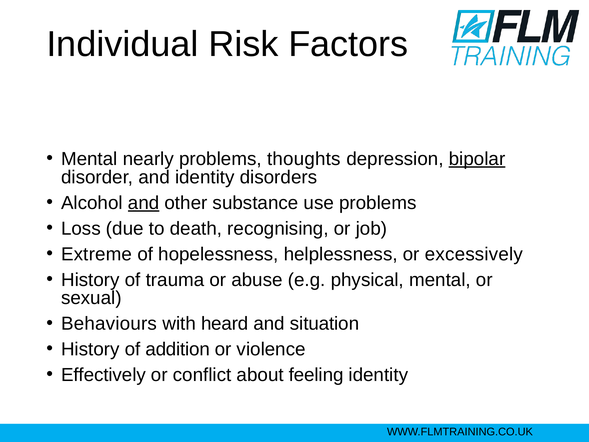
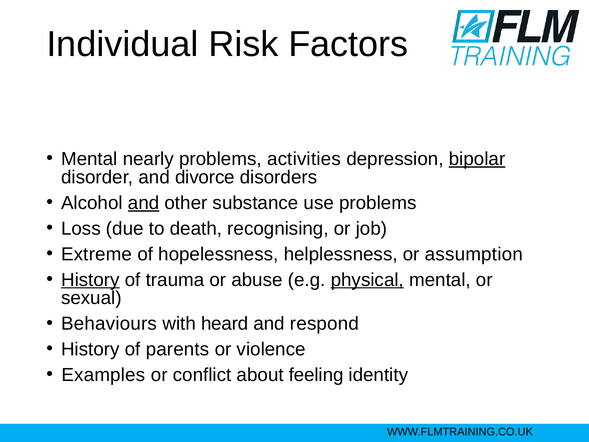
thoughts: thoughts -> activities (304, 159)
and identity: identity -> divorce (205, 177)
excessively: excessively -> assumption (474, 254)
History underline: none -> present (90, 280)
physical underline: none -> present (367, 280)
situation: situation -> respond (324, 324)
addition: addition -> parents (178, 349)
Effectively: Effectively -> Examples (103, 375)
